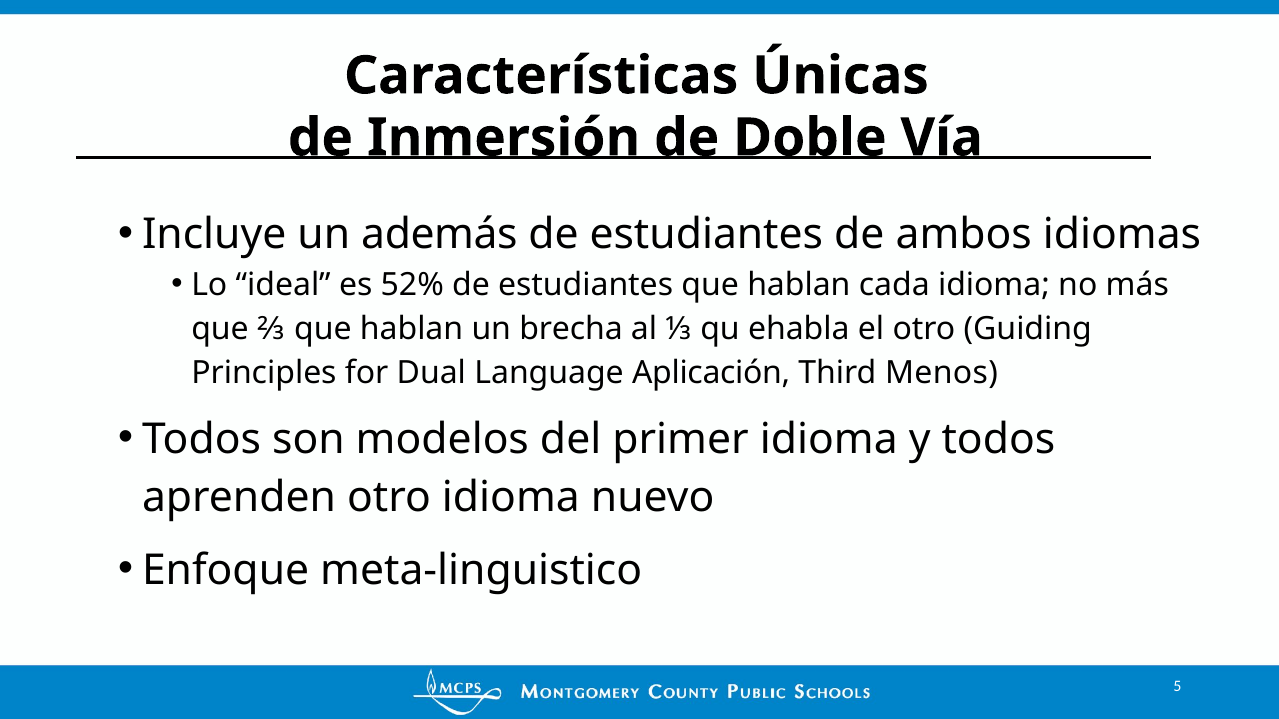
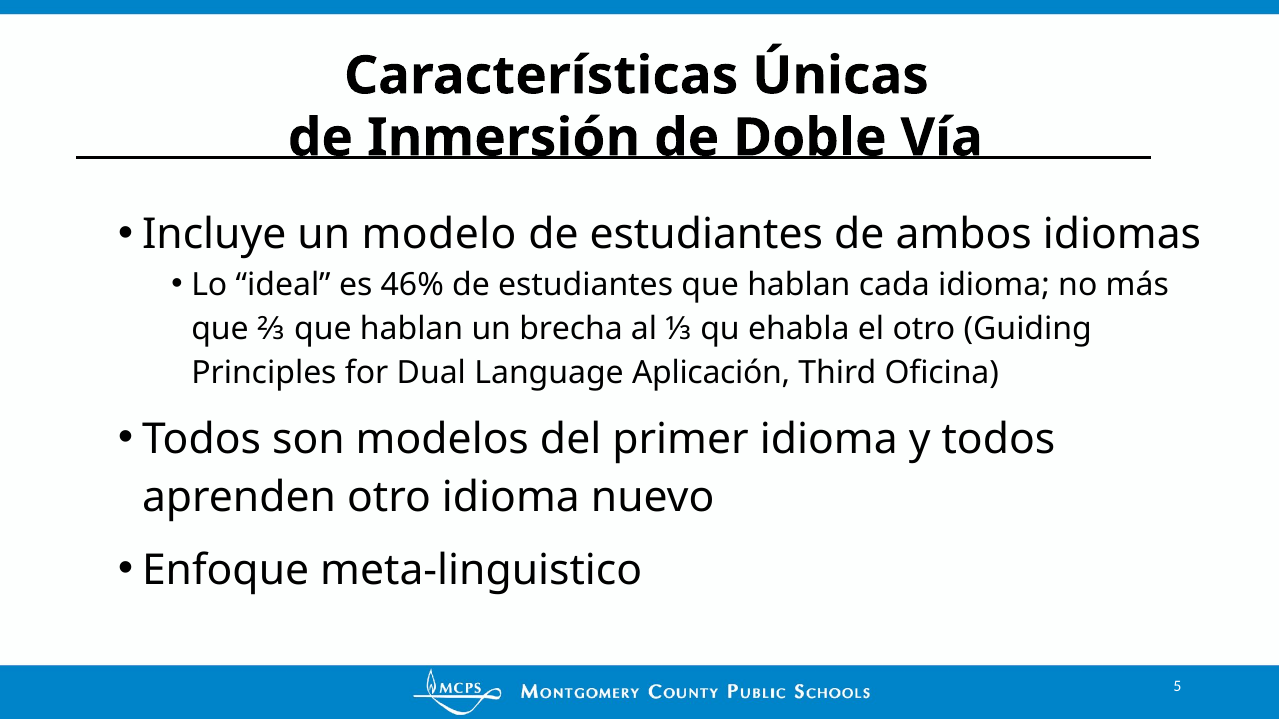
además: además -> modelo (439, 235)
52%: 52% -> 46% (412, 285)
Menos: Menos -> Oficina (942, 373)
